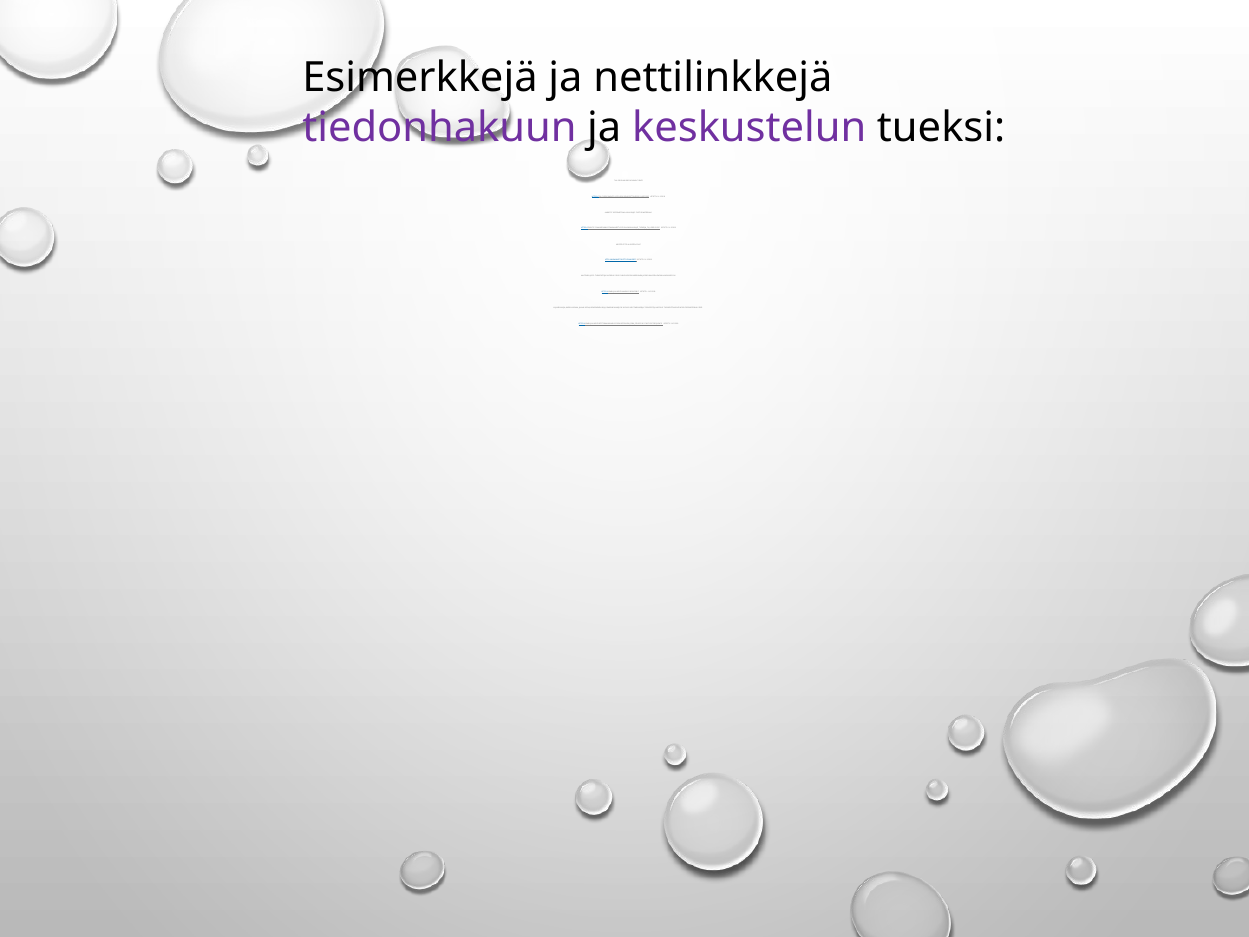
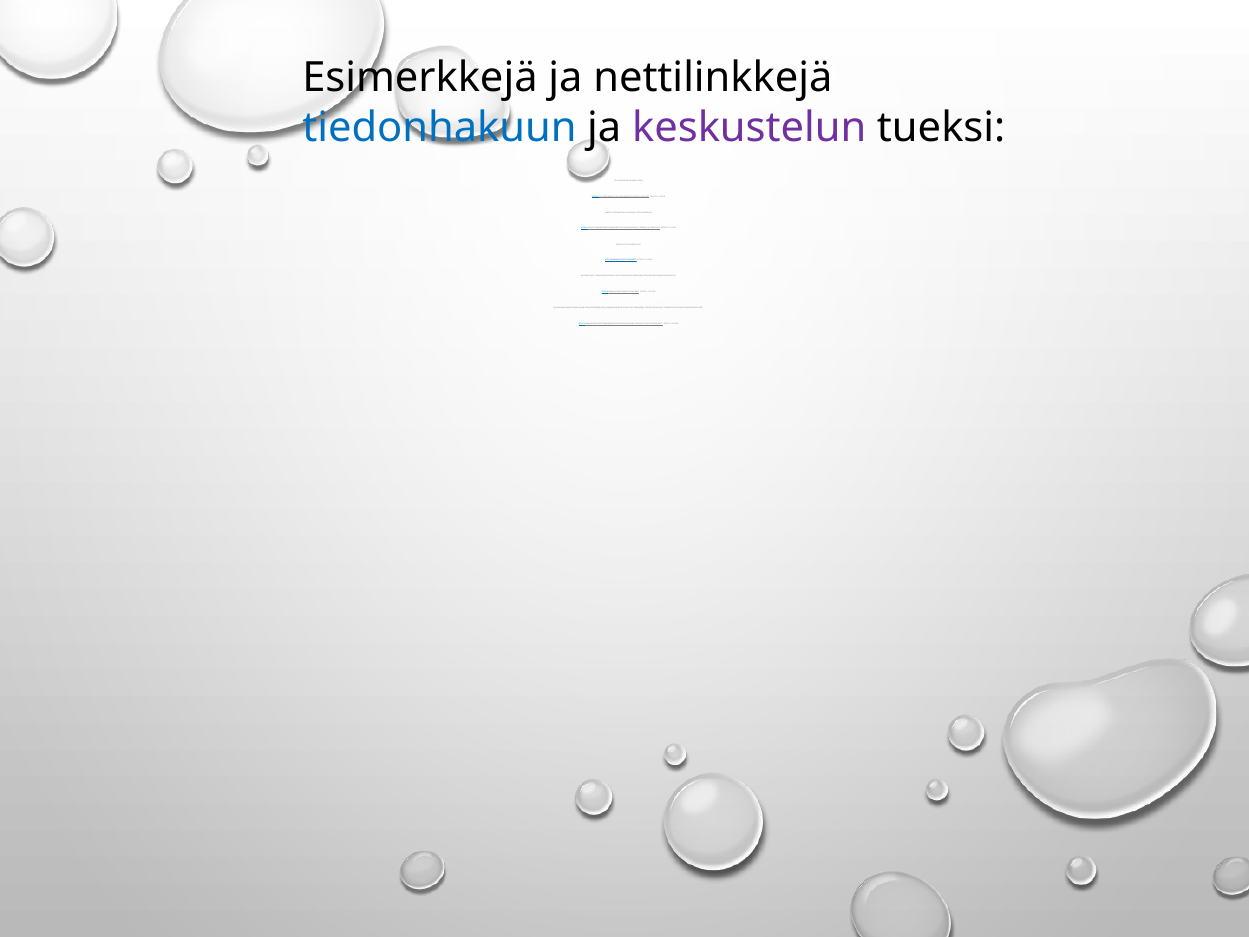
tiedonhakuun colour: purple -> blue (439, 128)
